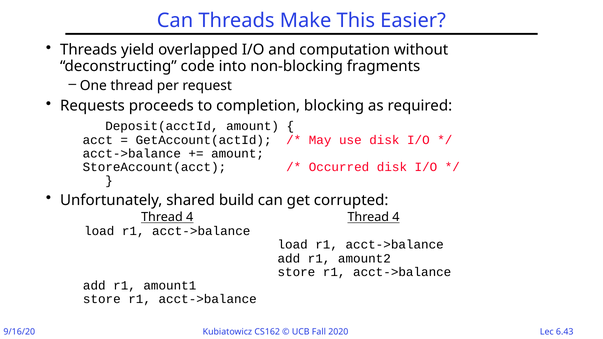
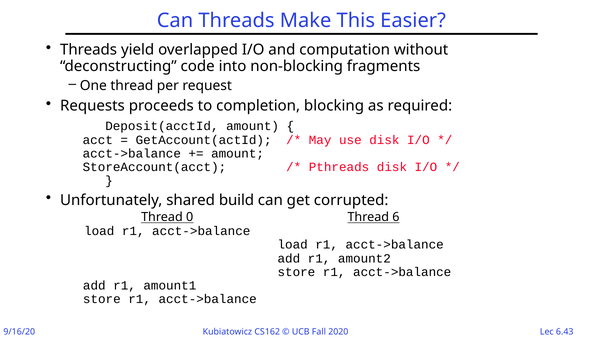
Occurred: Occurred -> Pthreads (339, 167)
4: 4 -> 0 (190, 217)
4: 4 -> 6 (396, 217)
